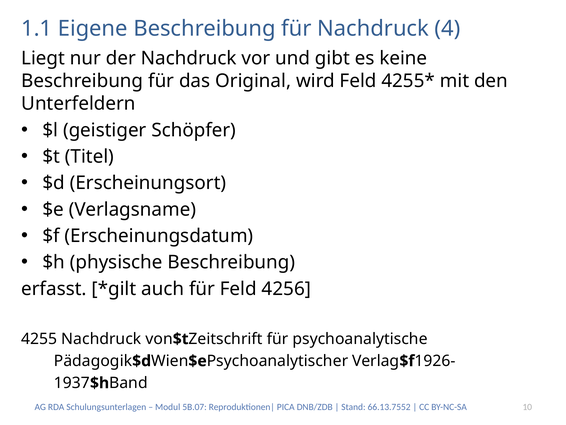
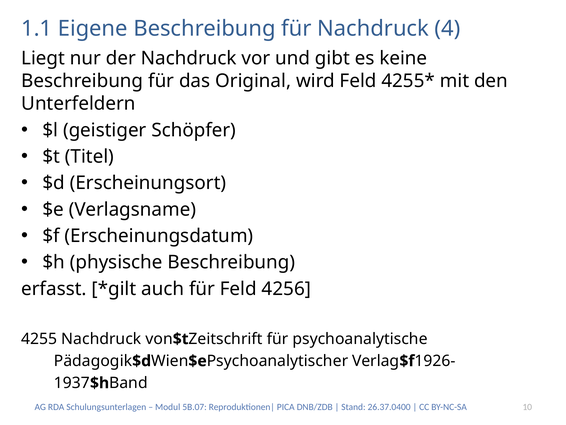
66.13.7552: 66.13.7552 -> 26.37.0400 (389, 407)
